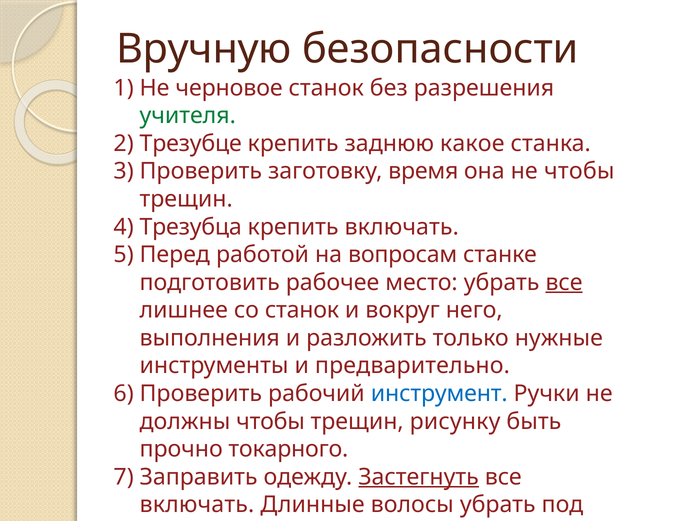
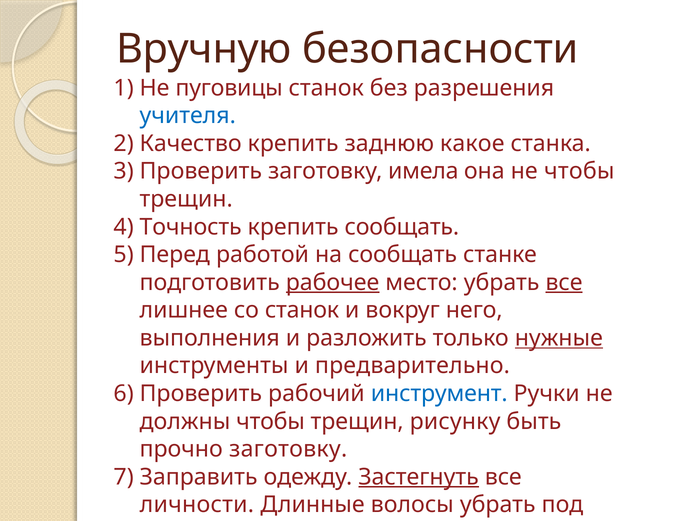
черновое: черновое -> пуговицы (229, 88)
учителя colour: green -> blue (188, 116)
Трезубце: Трезубце -> Качество (191, 144)
время: время -> имела (423, 171)
Трезубца: Трезубца -> Точность (191, 227)
крепить включать: включать -> сообщать (402, 227)
на вопросам: вопросам -> сообщать (403, 255)
рабочее underline: none -> present (333, 283)
нужные underline: none -> present (559, 338)
прочно токарного: токарного -> заготовку (288, 449)
включать: включать -> личности (197, 505)
